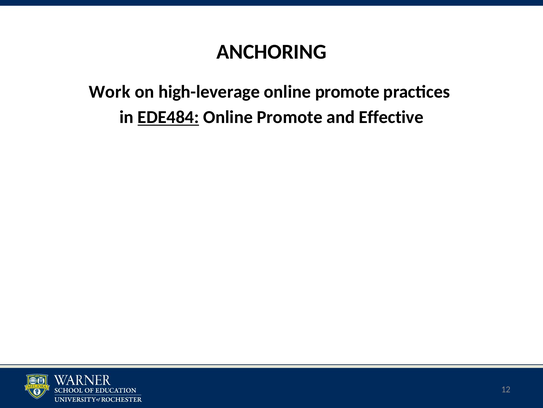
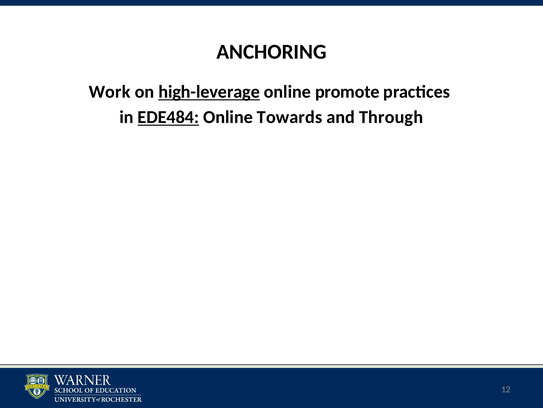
high-leverage underline: none -> present (209, 92)
Promote: Promote -> Towards (290, 117)
Effective: Effective -> Through (391, 117)
